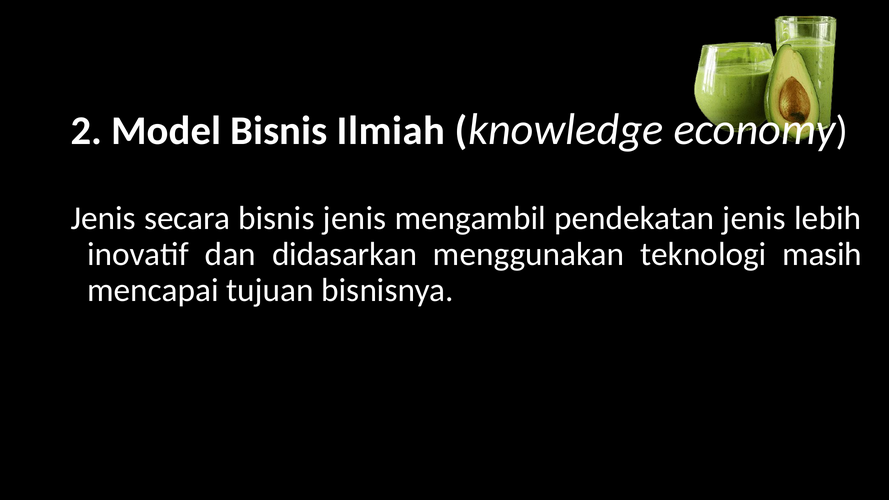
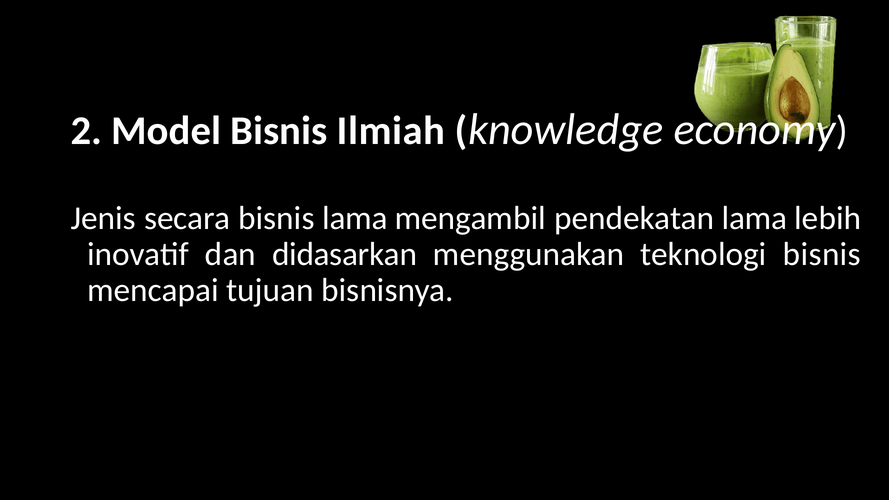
bisnis jenis: jenis -> lama (355, 218)
pendekatan jenis: jenis -> lama (754, 218)
teknologi masih: masih -> bisnis (822, 254)
